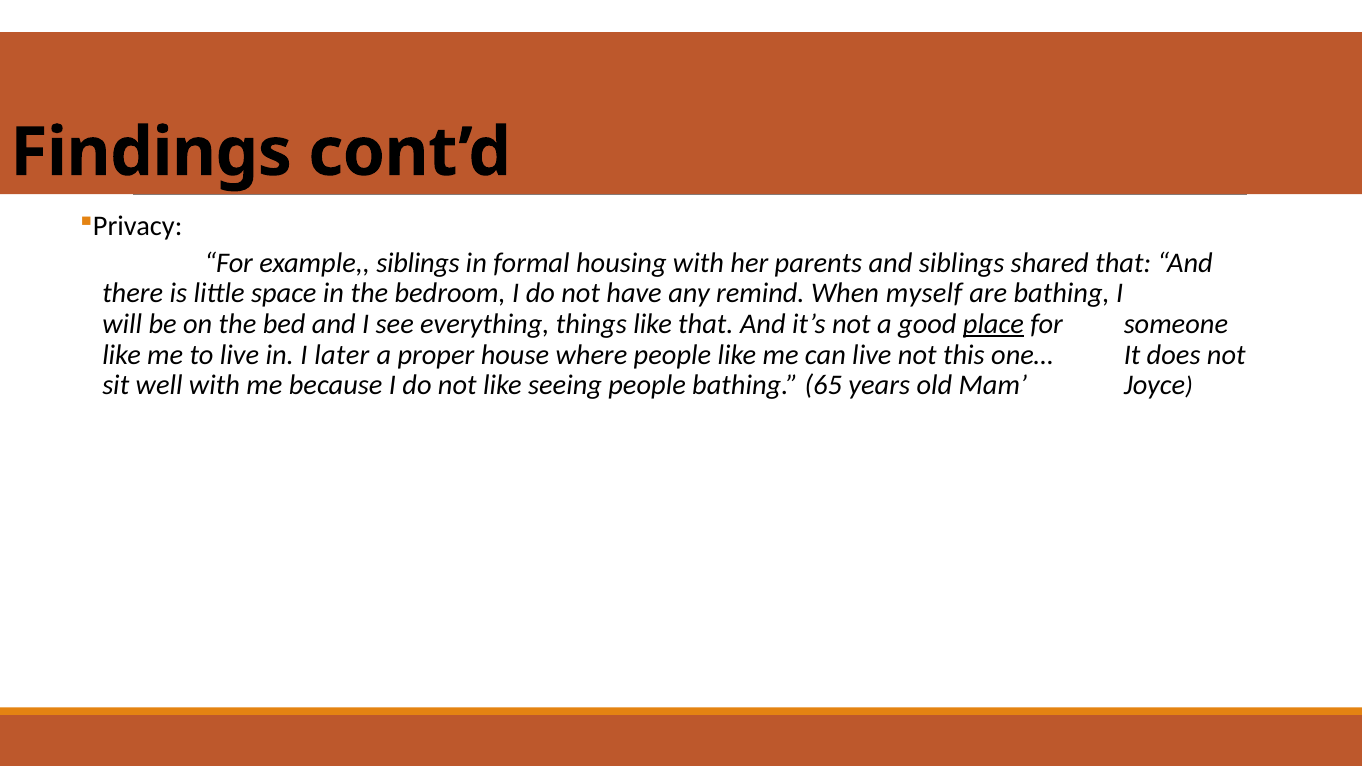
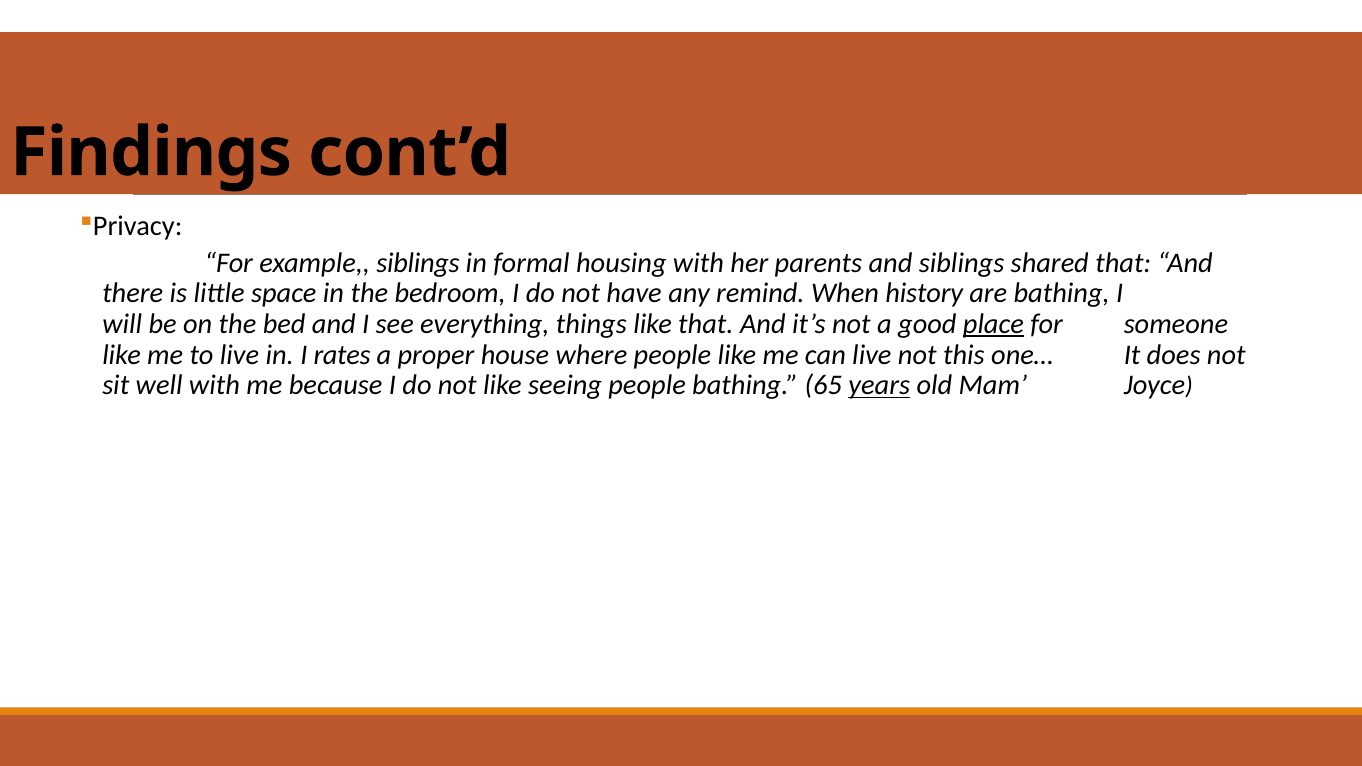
myself: myself -> history (924, 293)
later: later -> rates (342, 355)
years underline: none -> present (879, 385)
